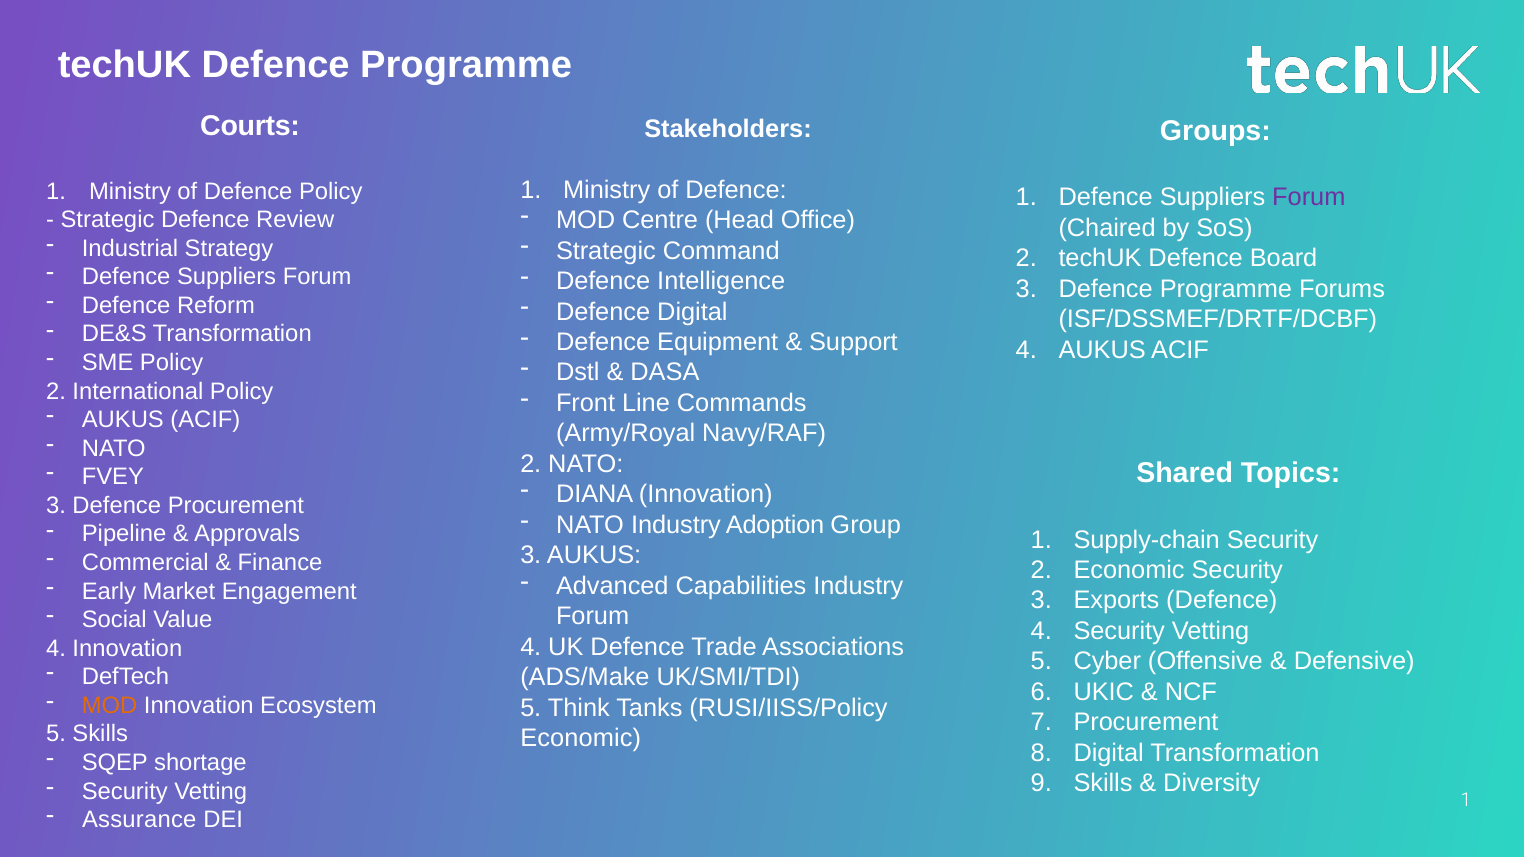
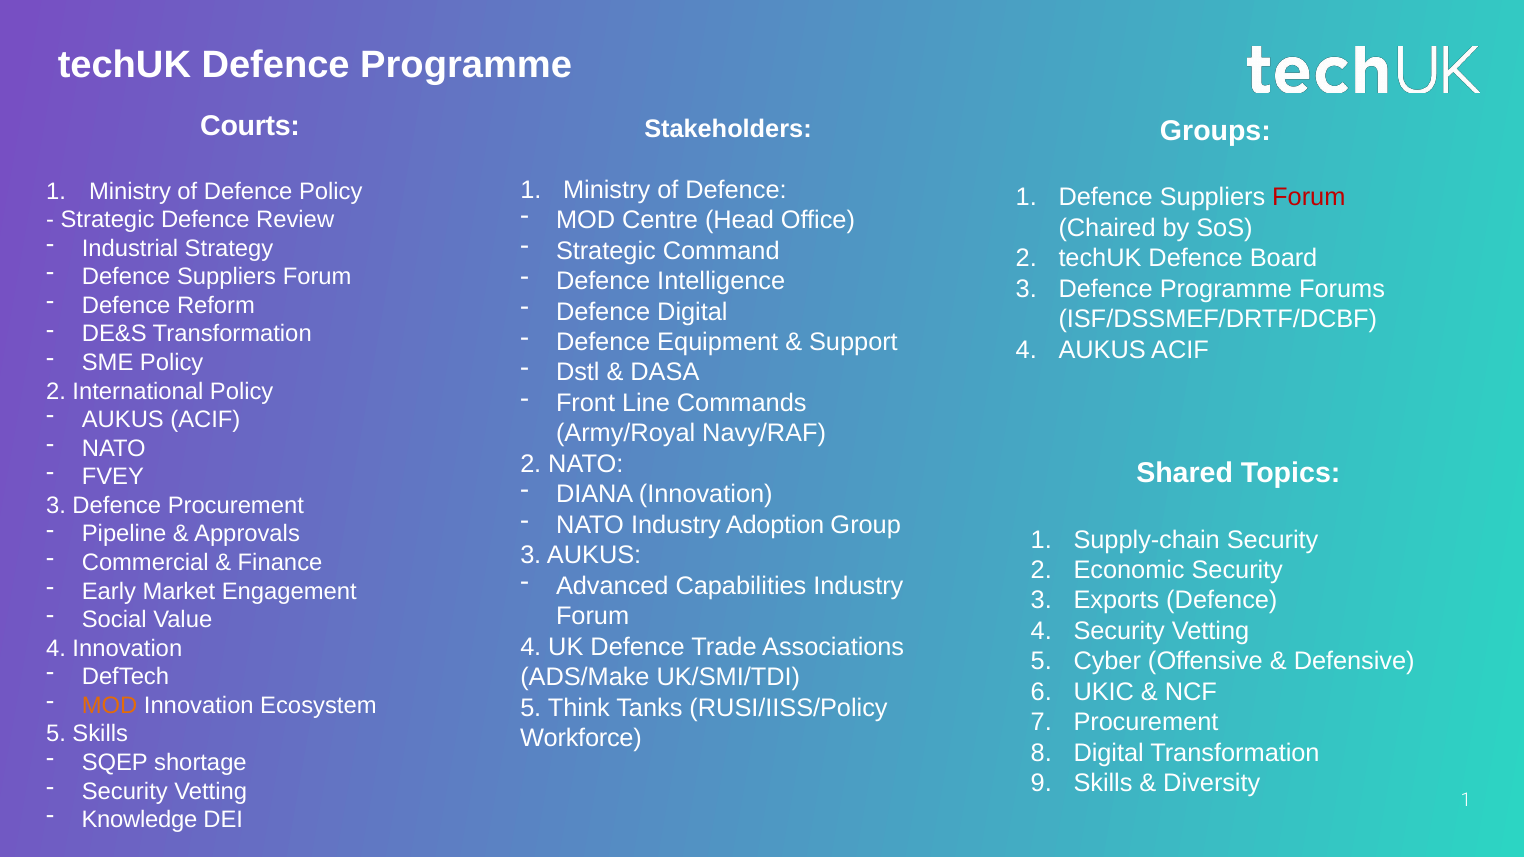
Forum colour: purple -> red (1309, 198)
Economic: Economic -> Workforce (581, 738)
Assurance: Assurance -> Knowledge (140, 820)
